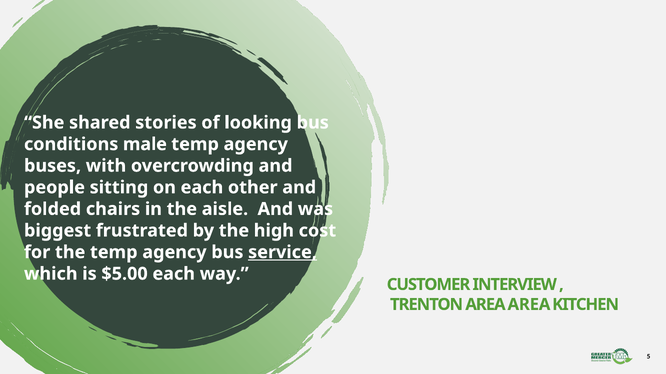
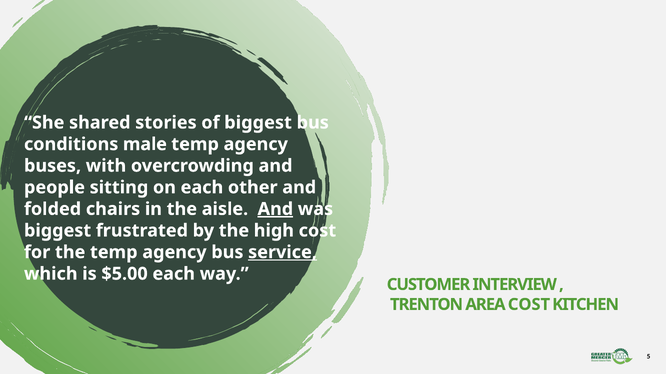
of looking: looking -> biggest (258, 123)
And underline: none -> present (275, 209)
AREA AREA: AREA -> COST (529, 305)
